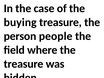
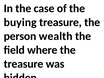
people: people -> wealth (56, 36)
